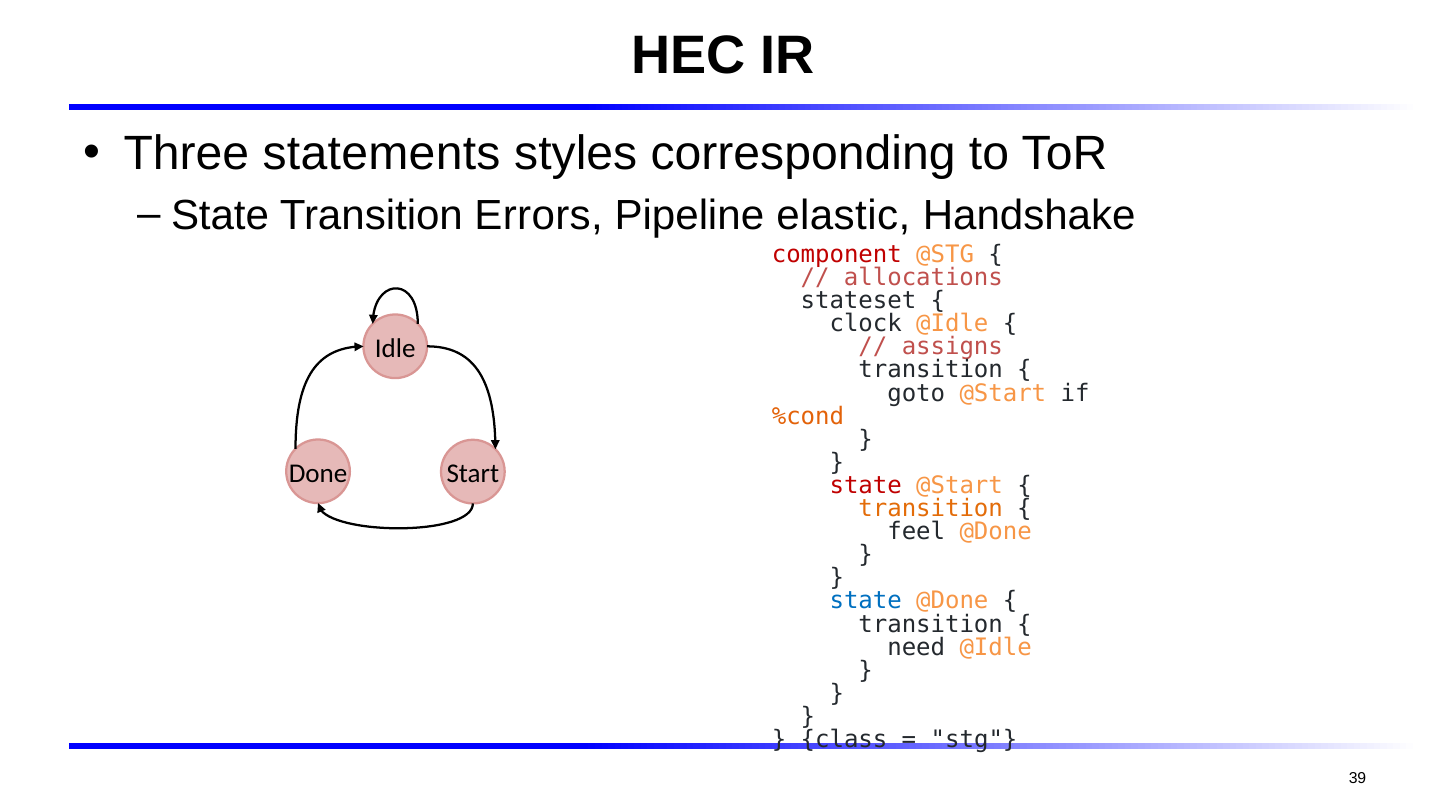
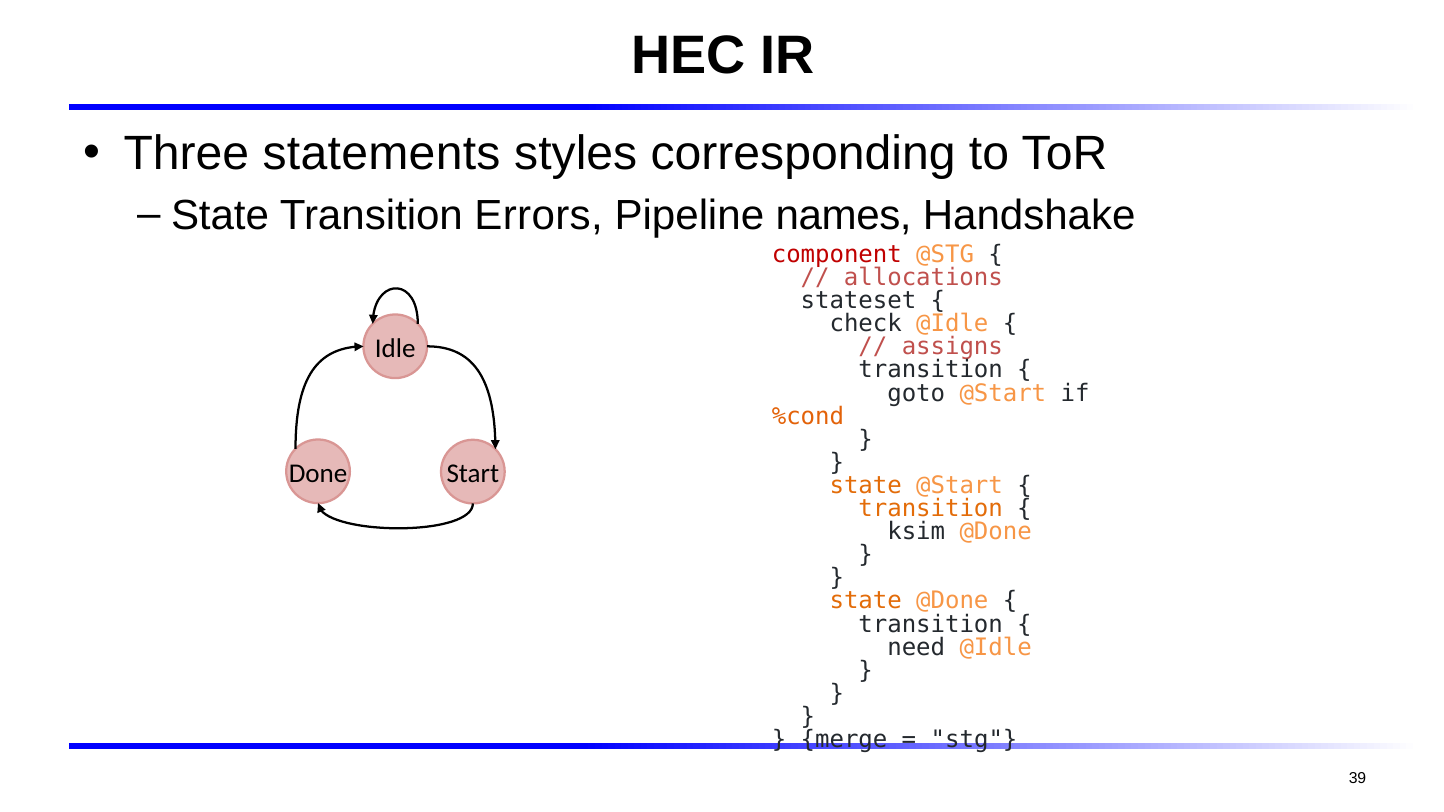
elastic: elastic -> names (844, 216)
clock: clock -> check (866, 324)
state colour: red -> orange (866, 486)
feel: feel -> ksim (916, 532)
state colour: blue -> orange (866, 601)
class: class -> merge (844, 740)
